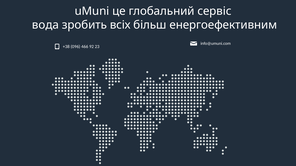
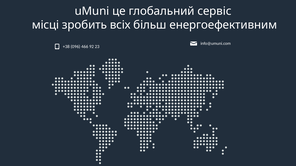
вода: вода -> місці (45, 25)
